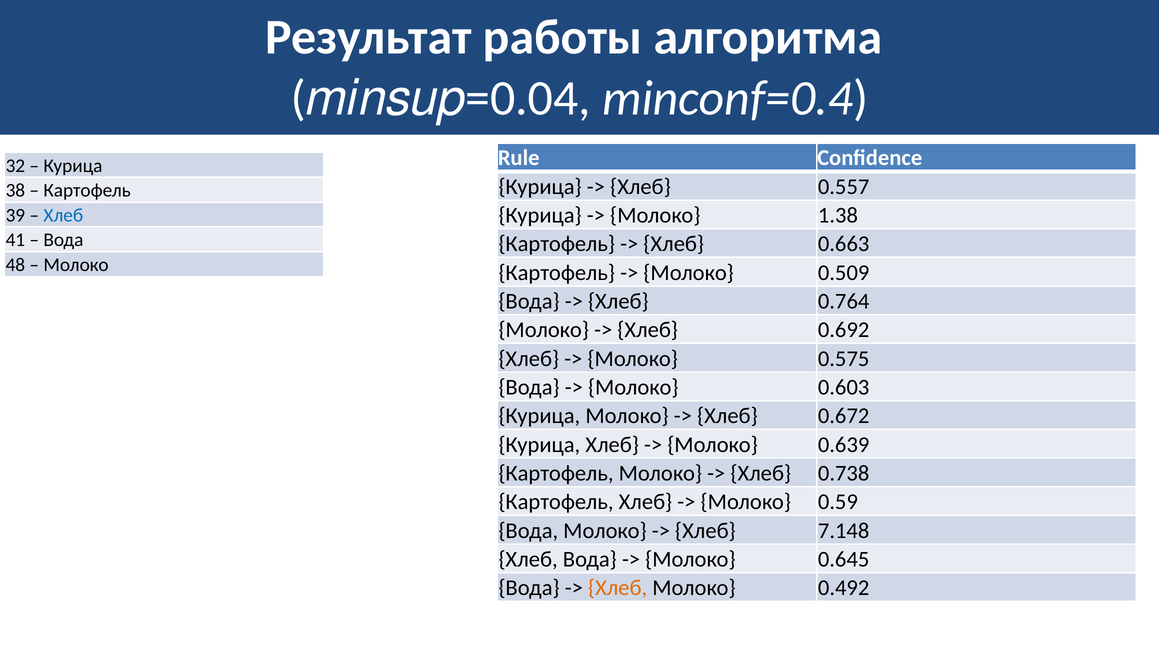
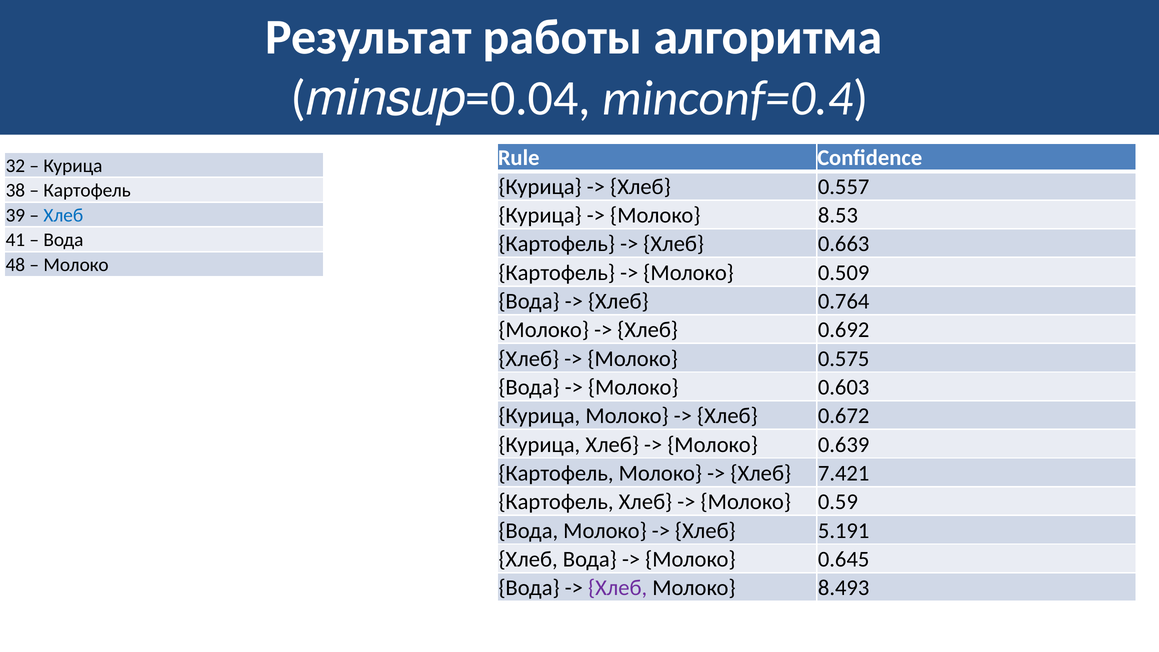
1.38: 1.38 -> 8.53 (838, 215)
0.738: 0.738 -> 7.421 (844, 473)
7.148: 7.148 -> 5.191 (844, 531)
Хлеб colour: orange -> purple (618, 588)
0.492: 0.492 -> 8.493 (844, 588)
